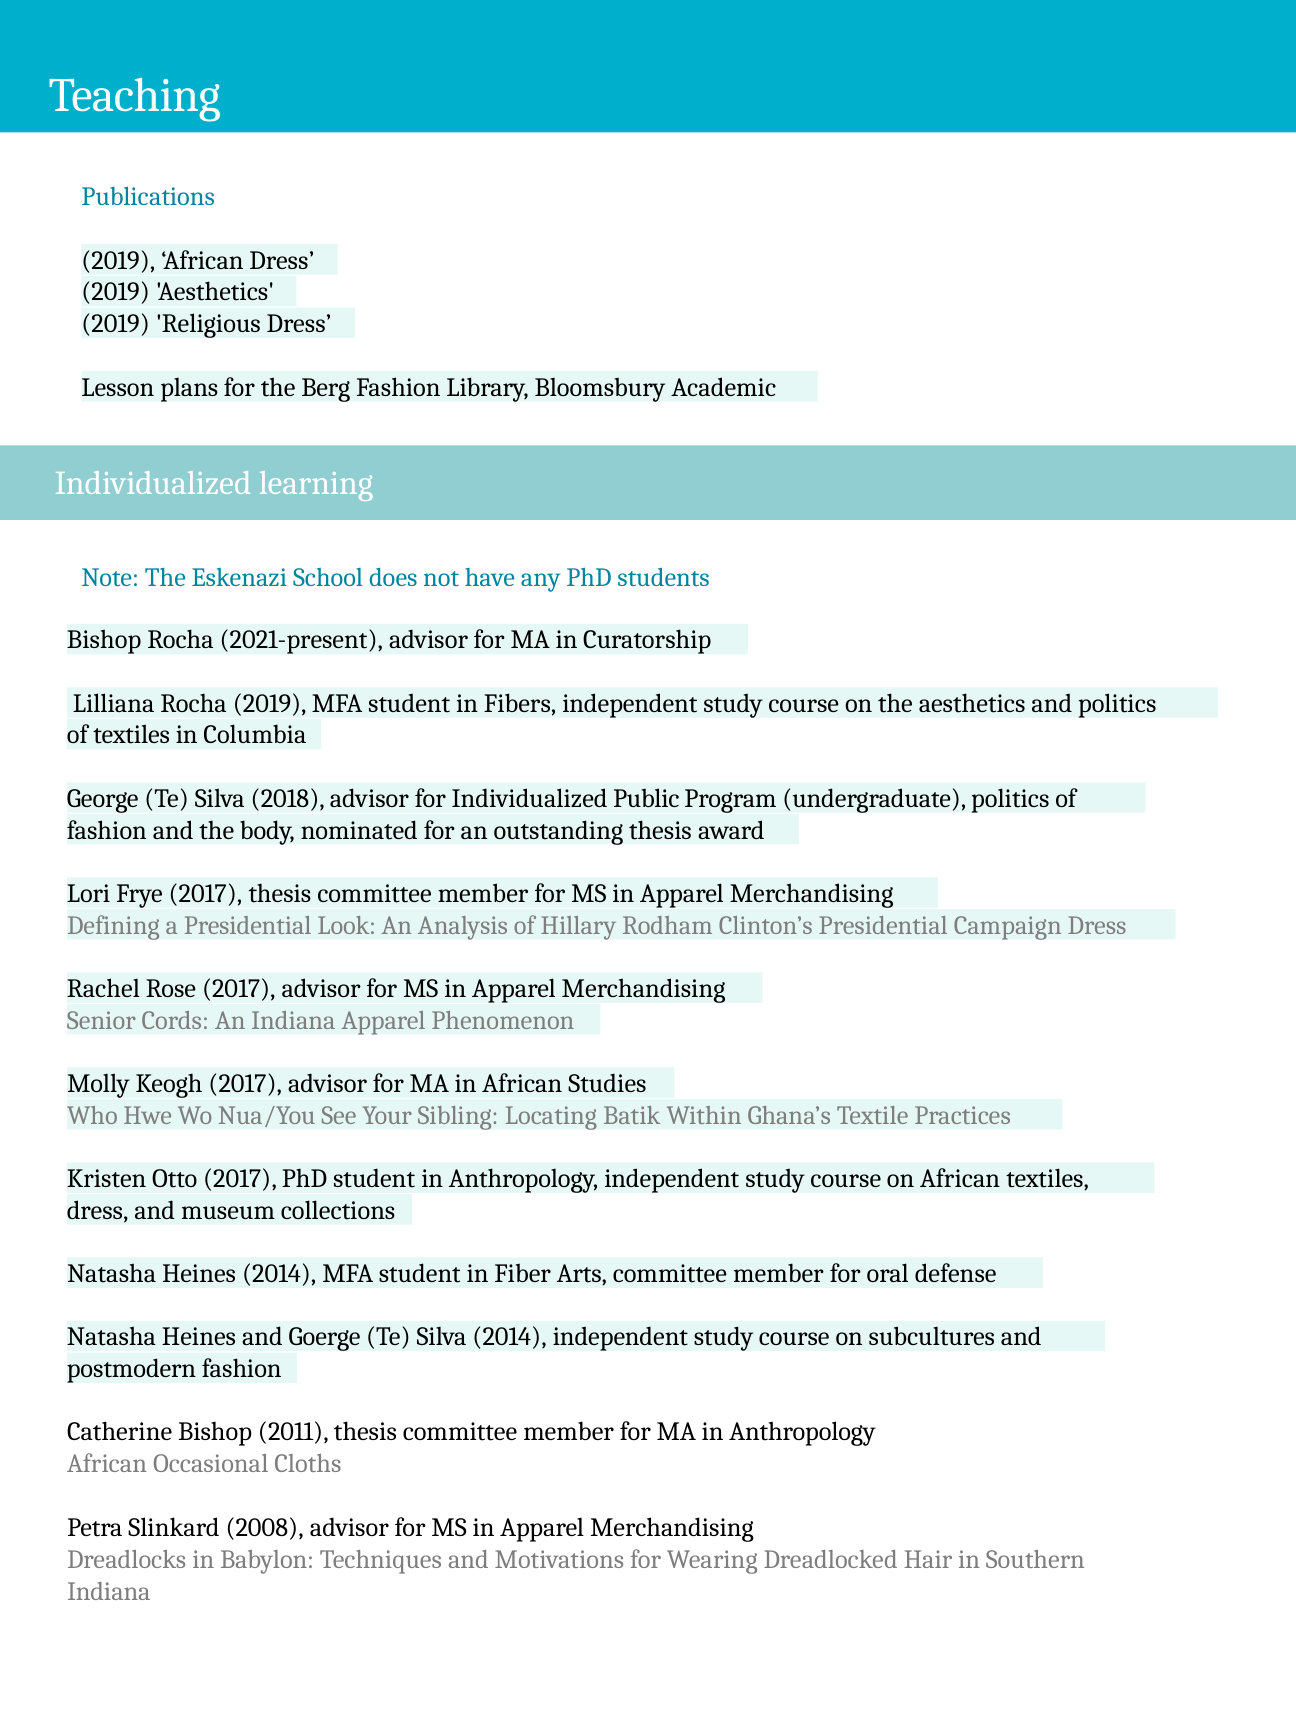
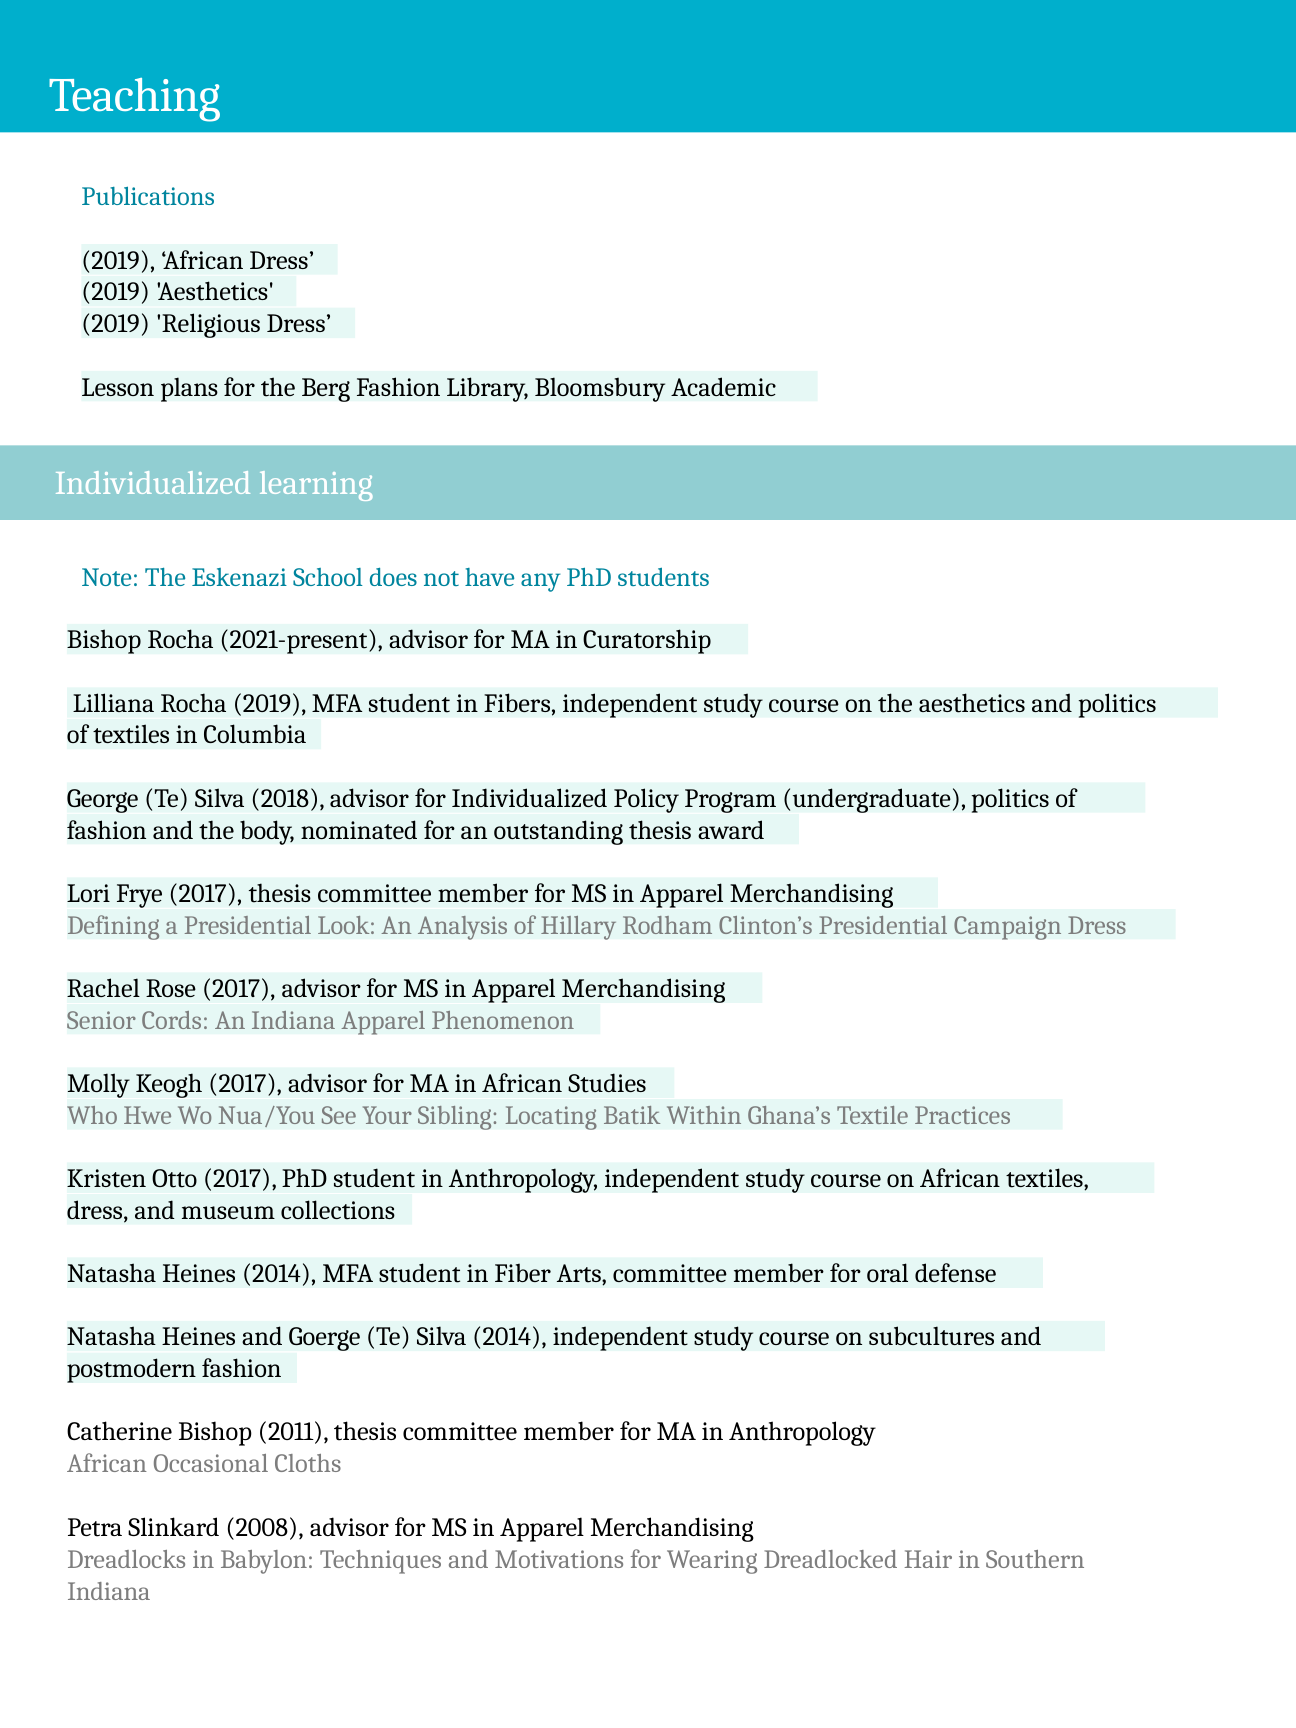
Public: Public -> Policy (646, 799)
